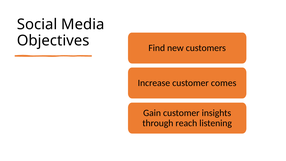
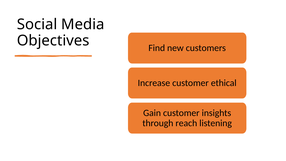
comes: comes -> ethical (224, 83)
